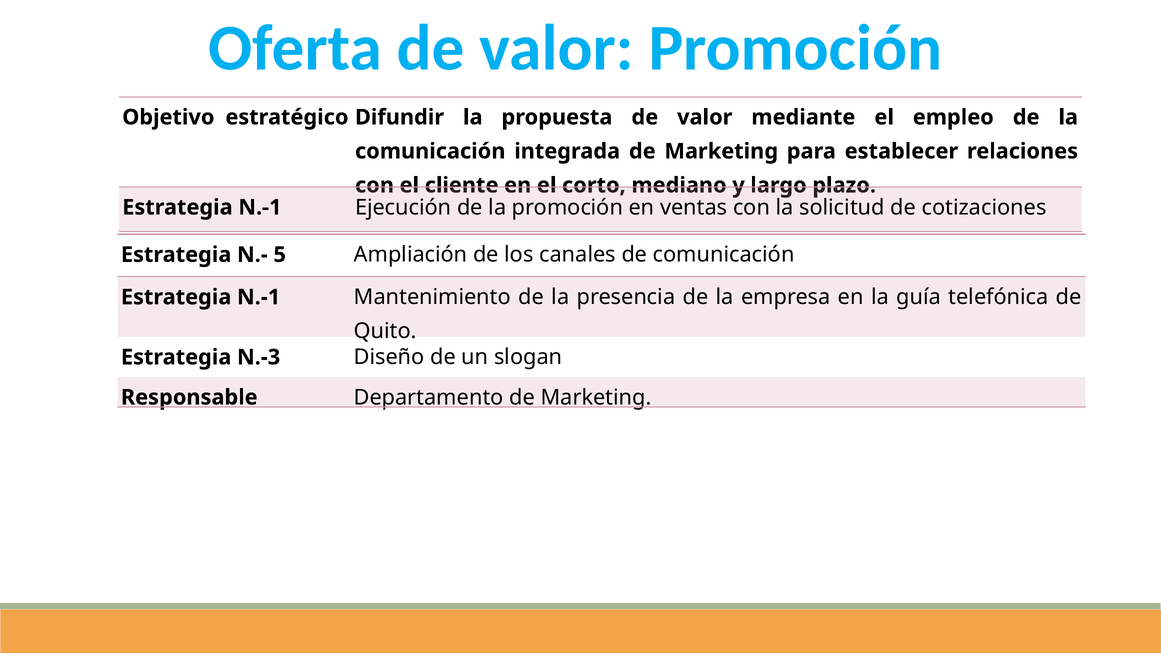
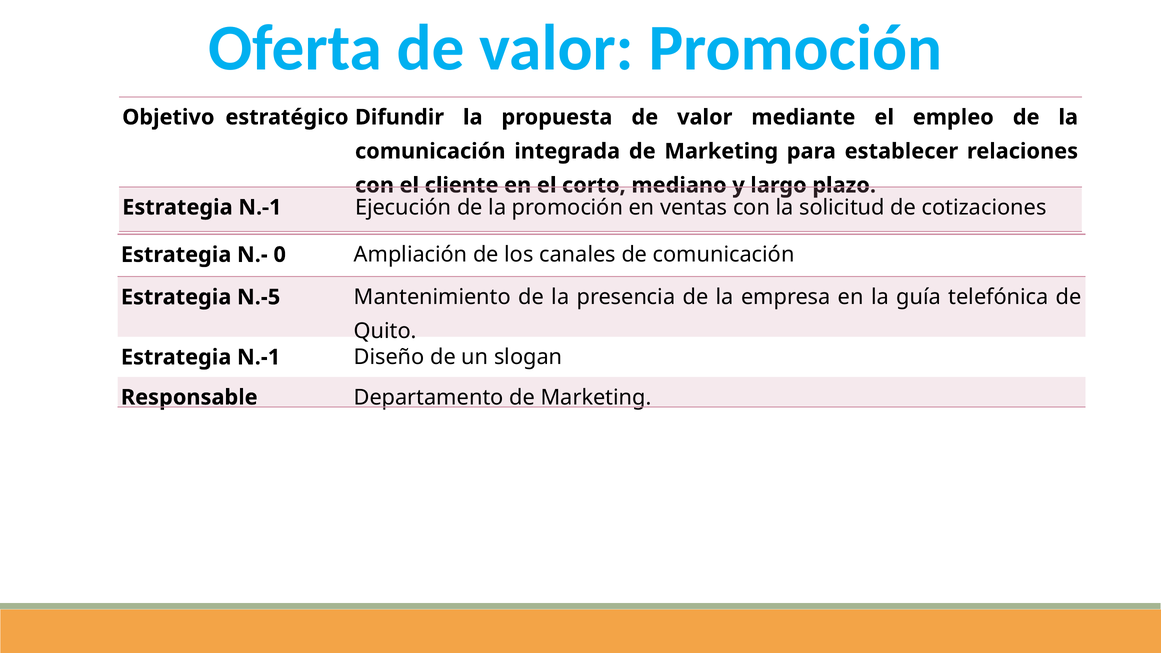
5: 5 -> 0 (280, 255)
N.-1: N.-1 -> N.-5 (259, 297)
N.-3: N.-3 -> N.-1 (259, 357)
